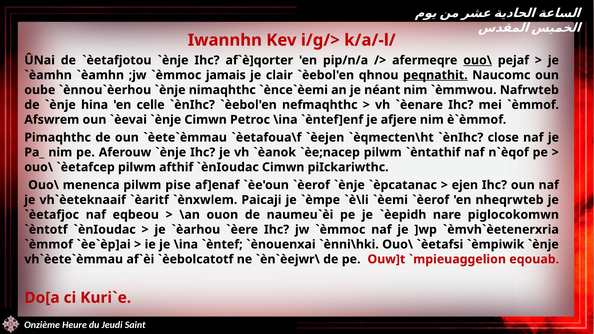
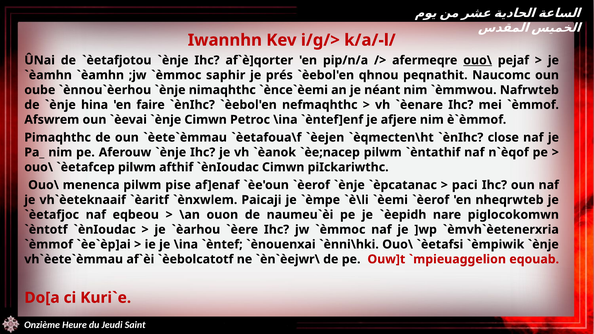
jamais: jamais -> saphir (226, 75)
clair: clair -> prés (279, 75)
peqnathit underline: present -> none (435, 75)
celle: celle -> faire (151, 105)
ejen: ejen -> paci (465, 185)
